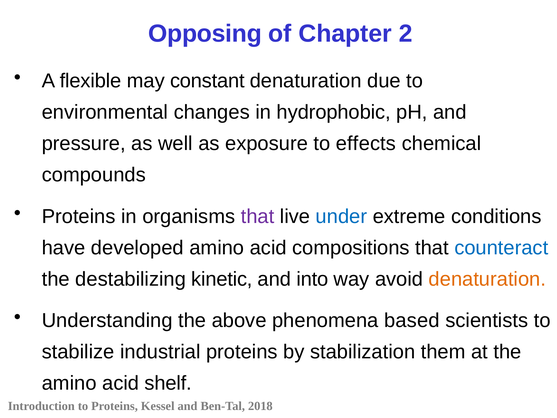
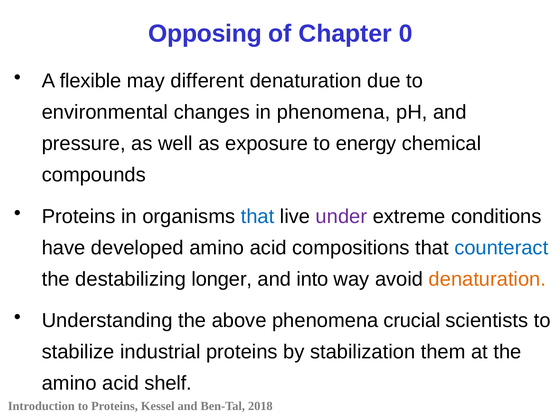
2: 2 -> 0 (406, 34)
constant: constant -> different (207, 81)
in hydrophobic: hydrophobic -> phenomena (334, 112)
effects: effects -> energy (366, 143)
that colour: purple -> blue (258, 216)
under colour: blue -> purple (341, 216)
kinetic: kinetic -> longer (222, 279)
based: based -> crucial (412, 320)
